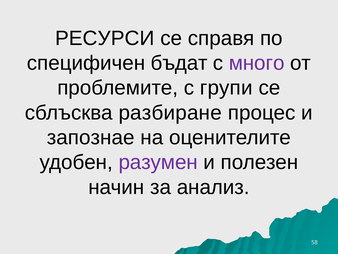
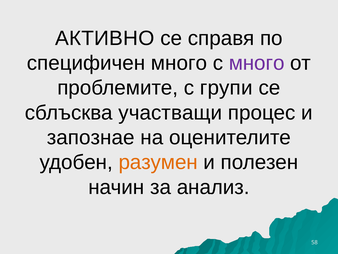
РЕСУРСИ: РЕСУРСИ -> АКТИВНО (105, 38)
специфичен бъдат: бъдат -> много (179, 63)
разбиране: разбиране -> участващи (170, 113)
разумен colour: purple -> orange (158, 162)
